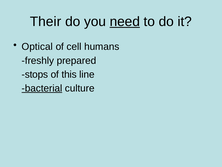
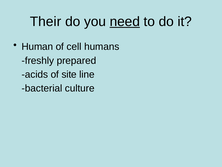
Optical: Optical -> Human (37, 47)
stops: stops -> acids (35, 74)
this: this -> site (69, 74)
bacterial underline: present -> none (42, 88)
